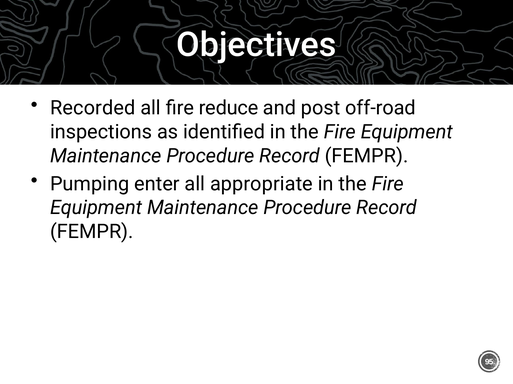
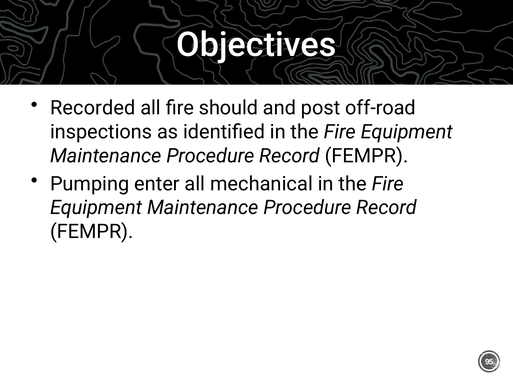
reduce: reduce -> should (229, 108)
appropriate: appropriate -> mechanical (261, 184)
